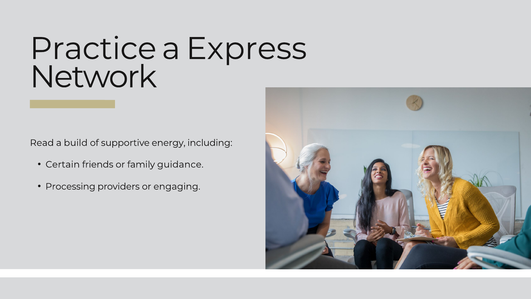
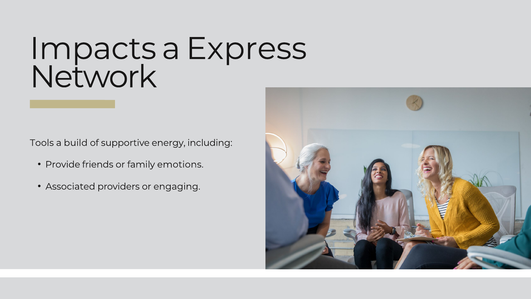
Practice: Practice -> Impacts (93, 49)
Read: Read -> Tools (42, 143)
Certain: Certain -> Provide (63, 164)
guidance: guidance -> emotions (180, 164)
Processing: Processing -> Associated (70, 186)
